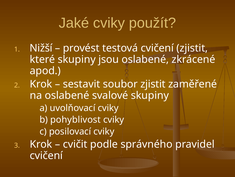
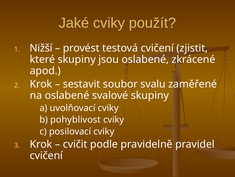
soubor zjistit: zjistit -> svalu (153, 84)
správného: správného -> pravidelně (147, 144)
